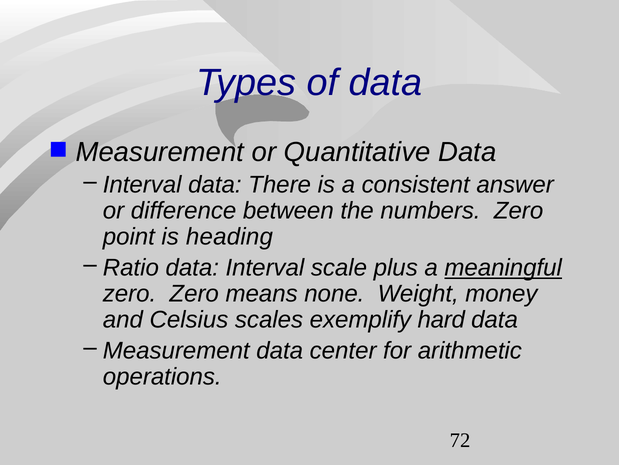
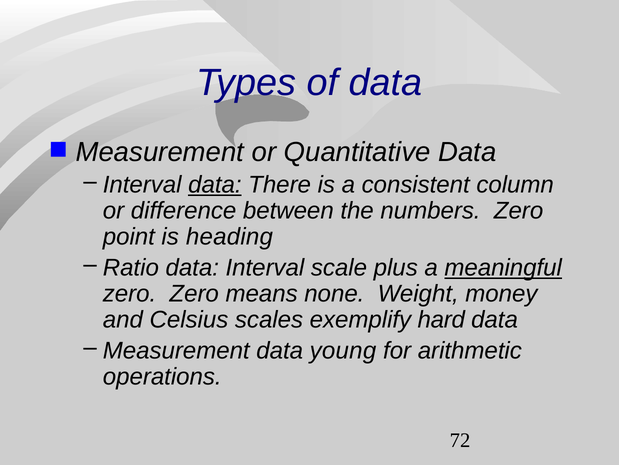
data underline: none -> present (215, 185)
answer: answer -> column (515, 185)
center: center -> young (343, 350)
